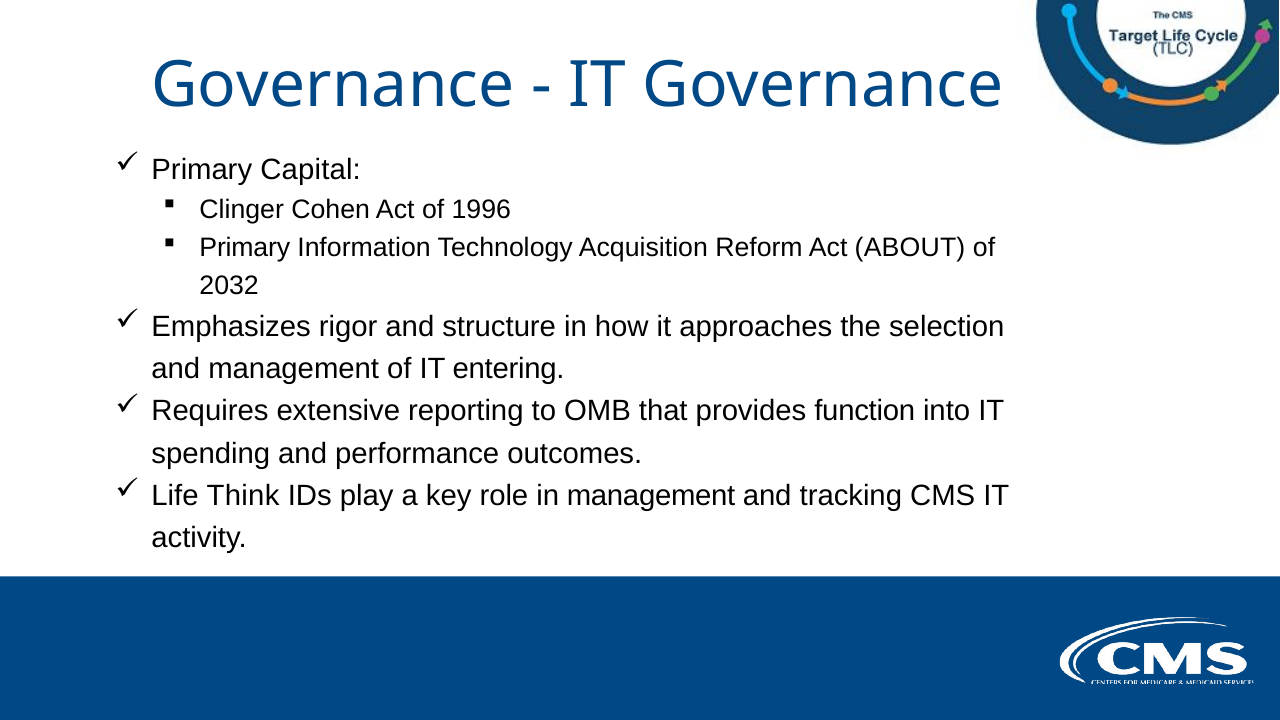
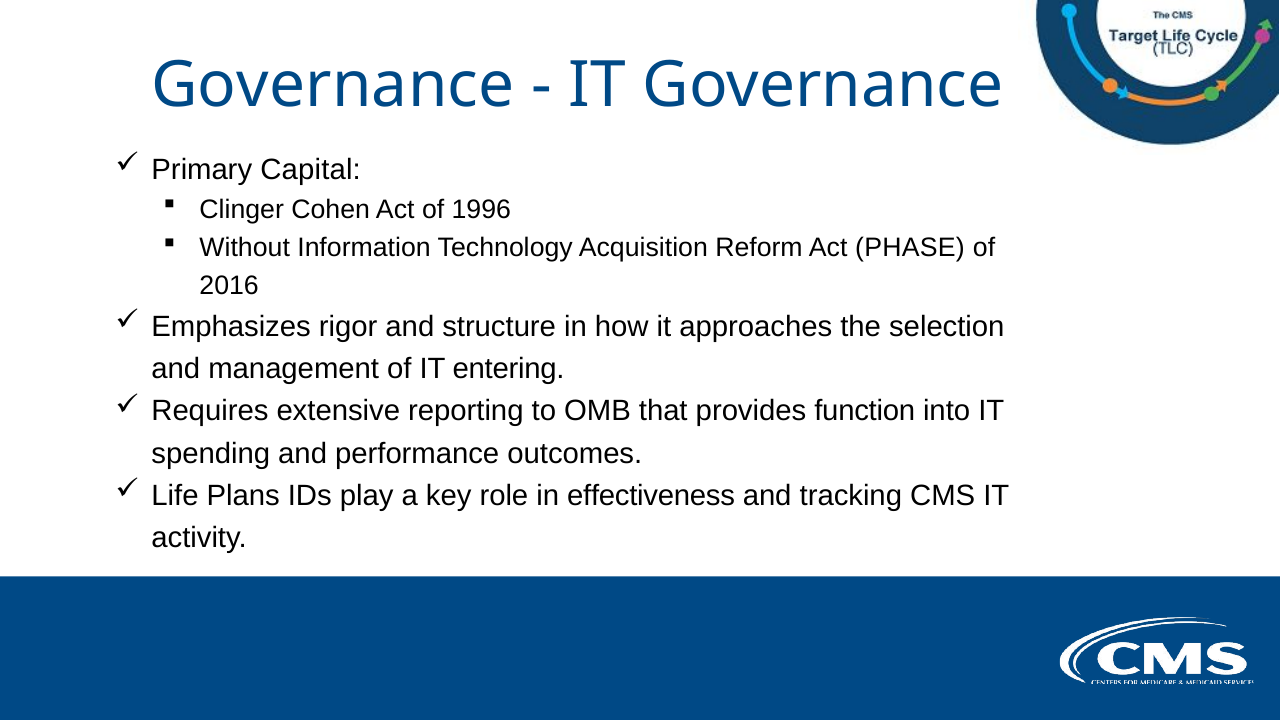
Primary: Primary -> Without (245, 248)
ABOUT: ABOUT -> PHASE (910, 248)
2032: 2032 -> 2016 (229, 286)
Think: Think -> Plans (243, 496)
in management: management -> effectiveness (651, 496)
